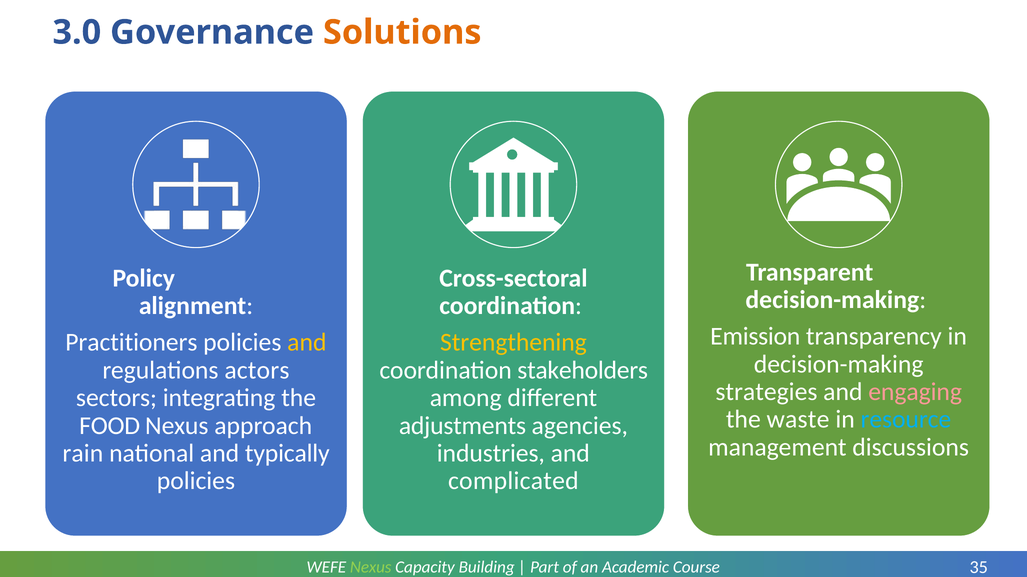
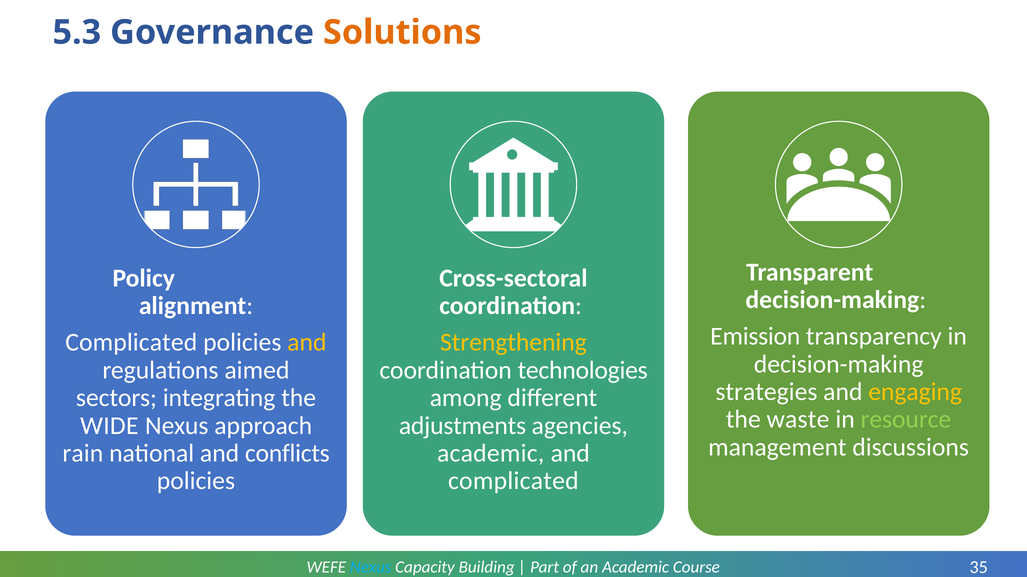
3.0: 3.0 -> 5.3 (77, 32)
Practitioners: Practitioners -> Complicated (131, 343)
actors: actors -> aimed (257, 371)
stakeholders: stakeholders -> technologies (583, 371)
engaging colour: pink -> yellow (915, 392)
resource colour: light blue -> light green (906, 420)
FOOD: FOOD -> WIDE (109, 426)
typically: typically -> conflicts (287, 454)
industries: industries -> academic (491, 454)
Nexus colour: light green -> light blue (371, 568)
